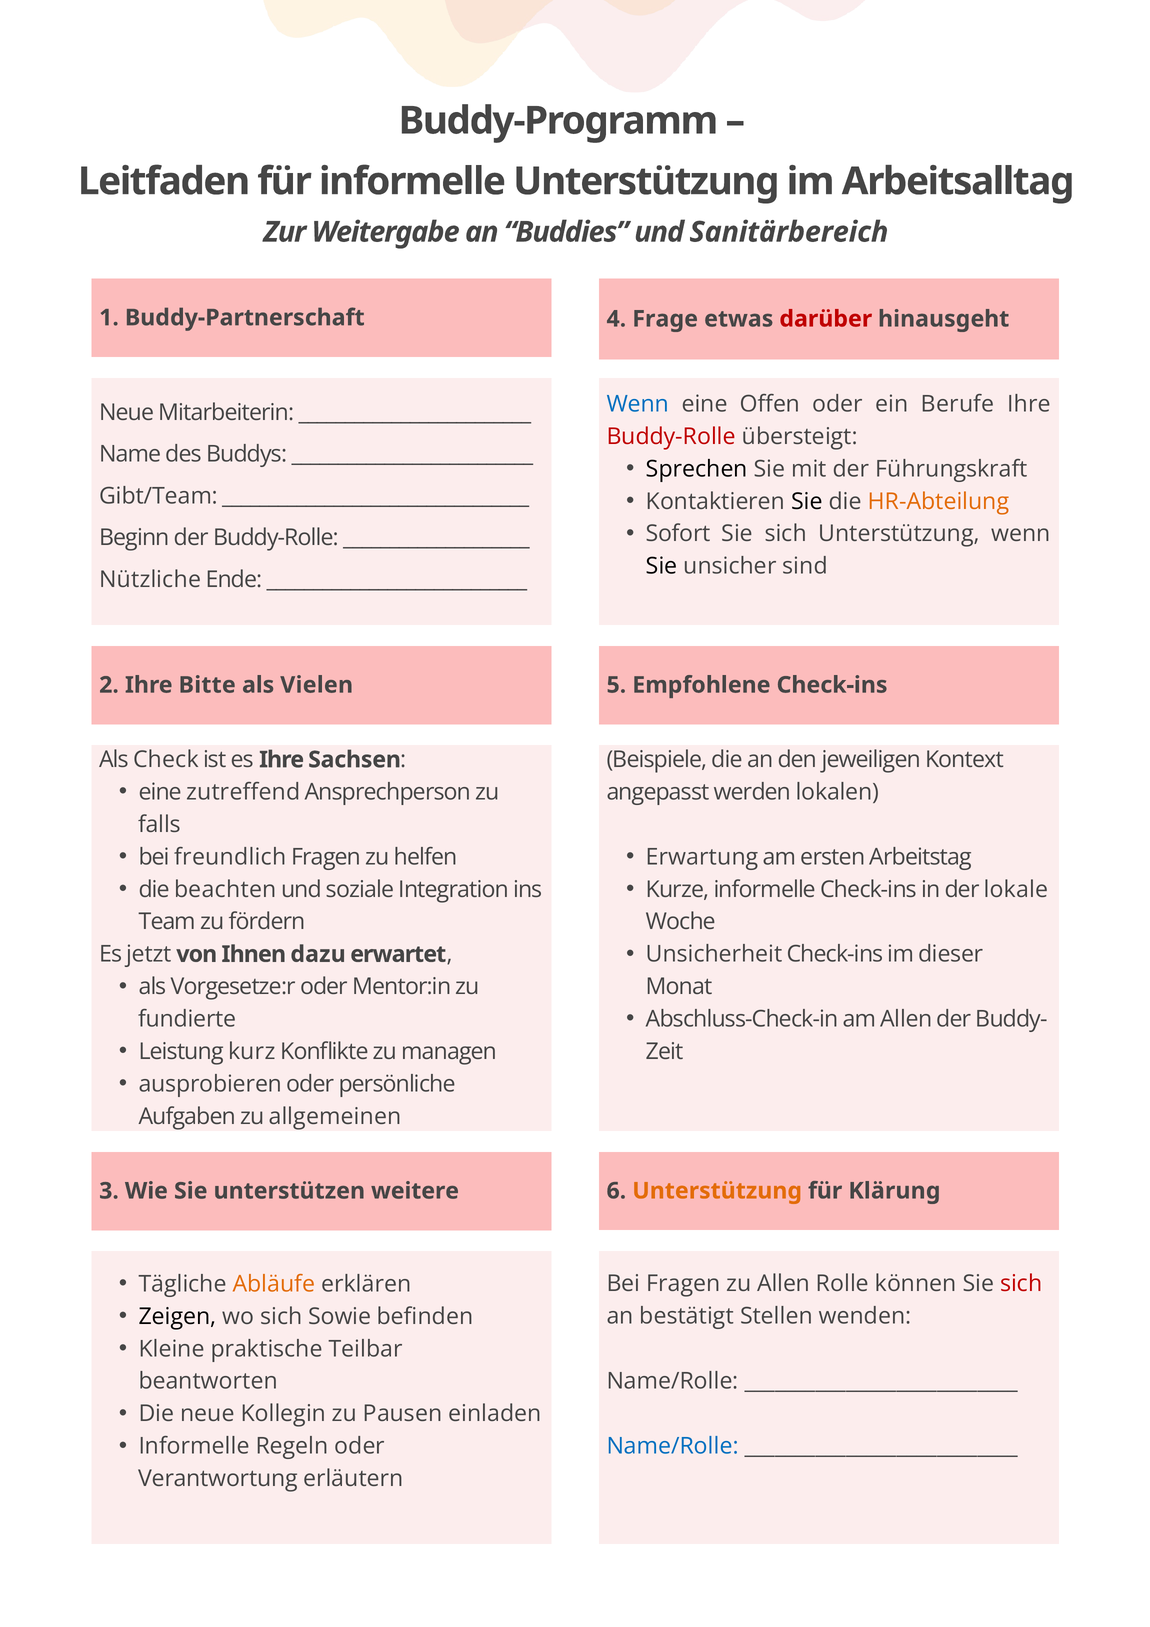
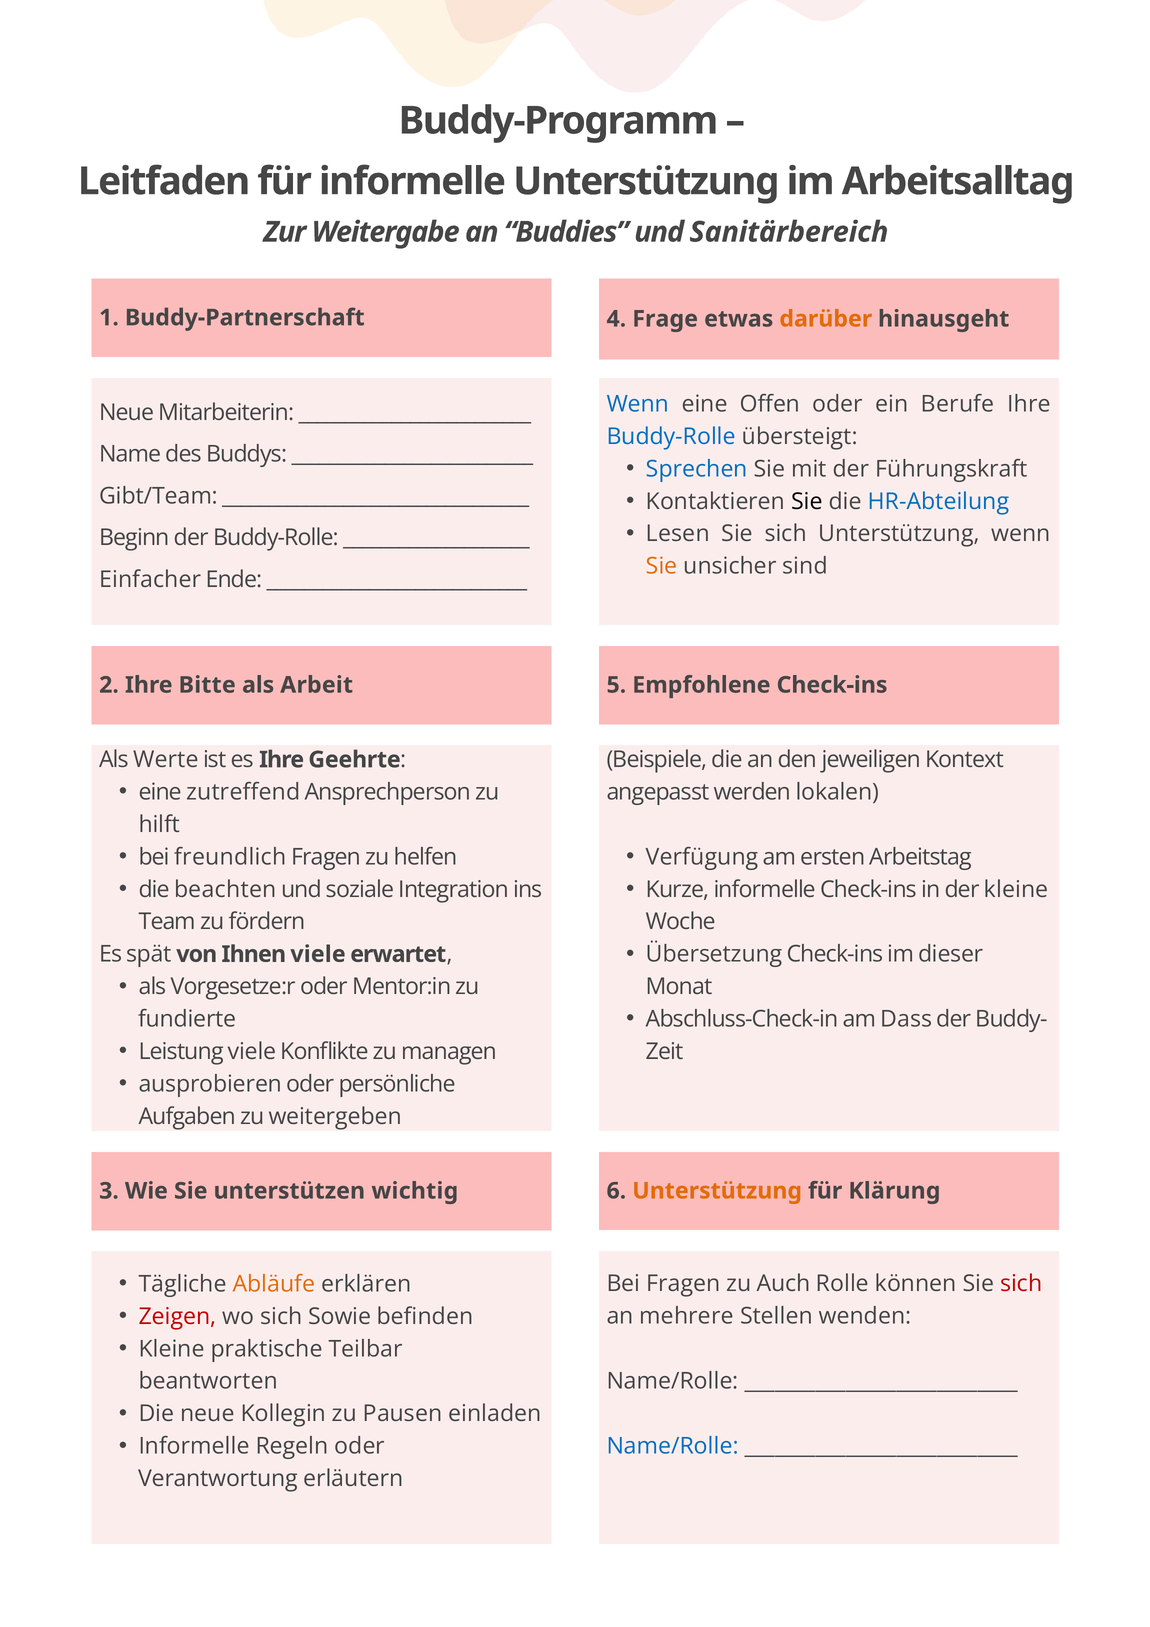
darüber colour: red -> orange (826, 319)
Buddy-Rolle colour: red -> blue (671, 437)
Sprechen colour: black -> blue (697, 469)
HR-Abteilung colour: orange -> blue (938, 501)
Sofort: Sofort -> Lesen (678, 534)
Sie colour: black -> orange (662, 566)
Nützliche: Nützliche -> Einfacher (150, 580)
Vielen: Vielen -> Arbeit (317, 685)
Check: Check -> Werte (166, 760)
Sachsen: Sachsen -> Geehrte (354, 760)
falls: falls -> hilft (159, 825)
Erwartung: Erwartung -> Verfügung (702, 857)
der lokale: lokale -> kleine (1016, 890)
Unsicherheit: Unsicherheit -> Übersetzung (714, 954)
jetzt: jetzt -> spät (149, 954)
Ihnen dazu: dazu -> viele (318, 954)
am Allen: Allen -> Dass (906, 1019)
Leistung kurz: kurz -> viele (252, 1052)
allgemeinen: allgemeinen -> weitergeben (335, 1117)
weitere: weitere -> wichtig (415, 1191)
zu Allen: Allen -> Auch (784, 1284)
Zeigen colour: black -> red (177, 1317)
bestätigt: bestätigt -> mehrere (687, 1317)
